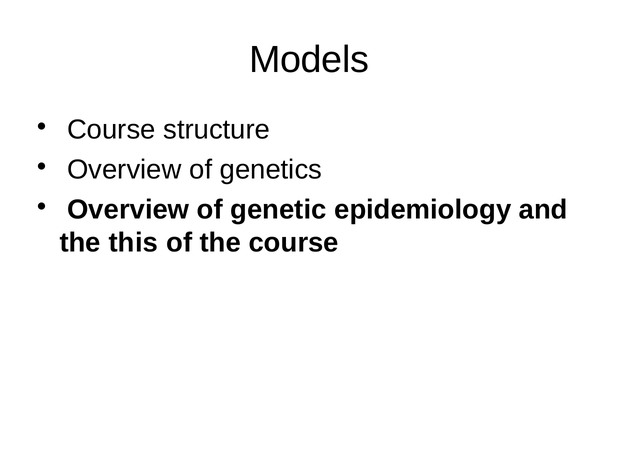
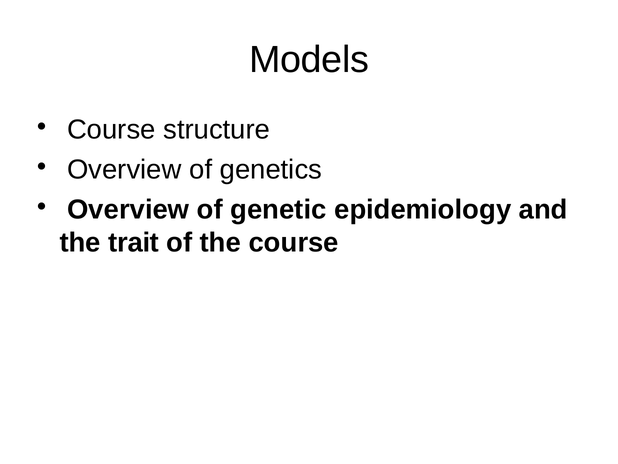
this: this -> trait (134, 242)
